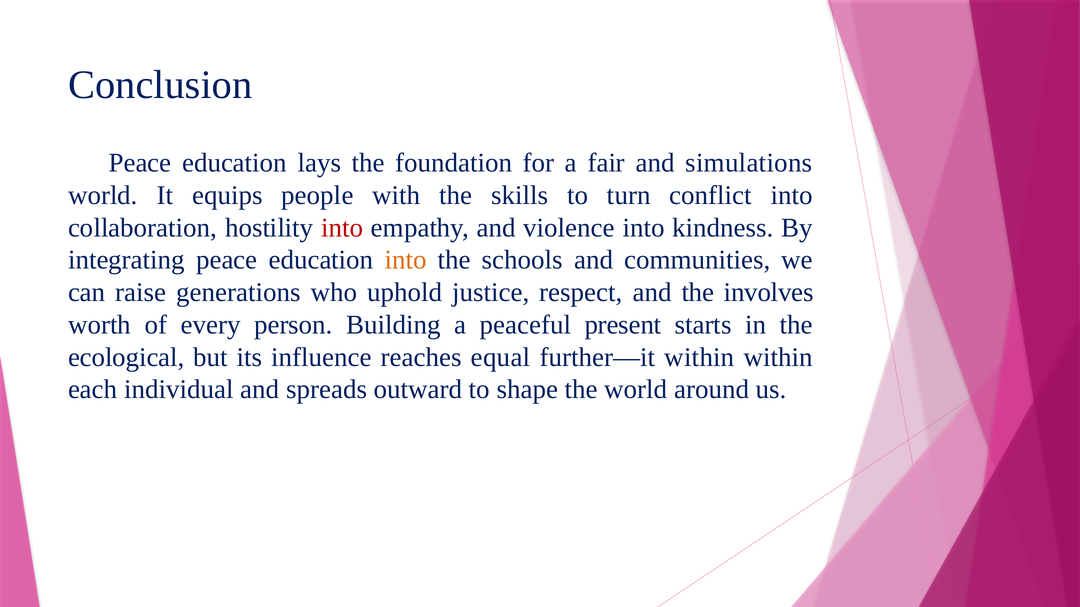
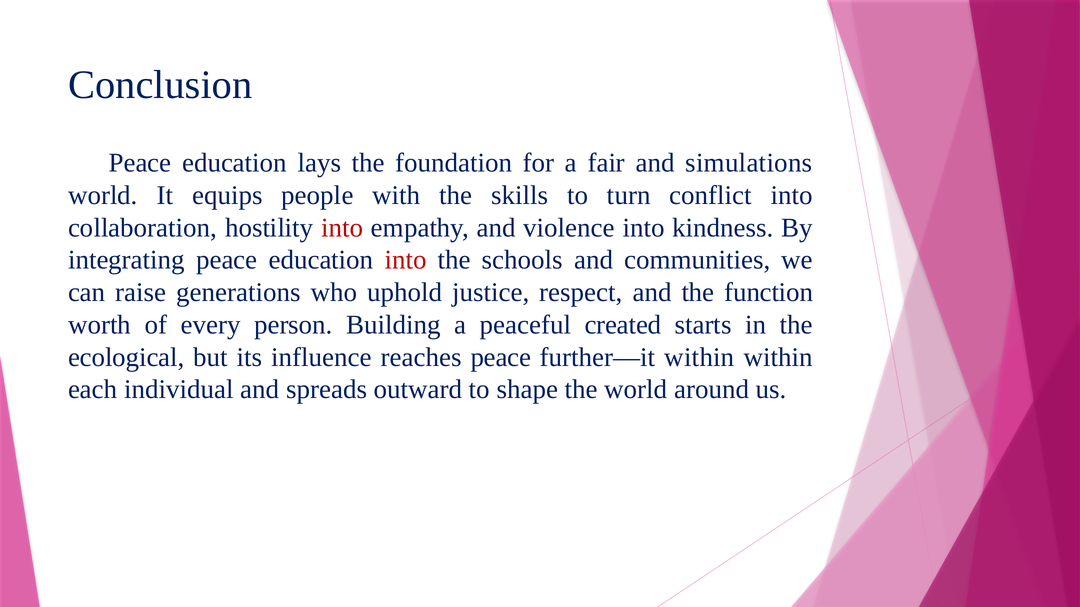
into colour: orange -> red (406, 260)
involves: involves -> function (769, 293)
present: present -> created (623, 325)
reaches equal: equal -> peace (501, 357)
